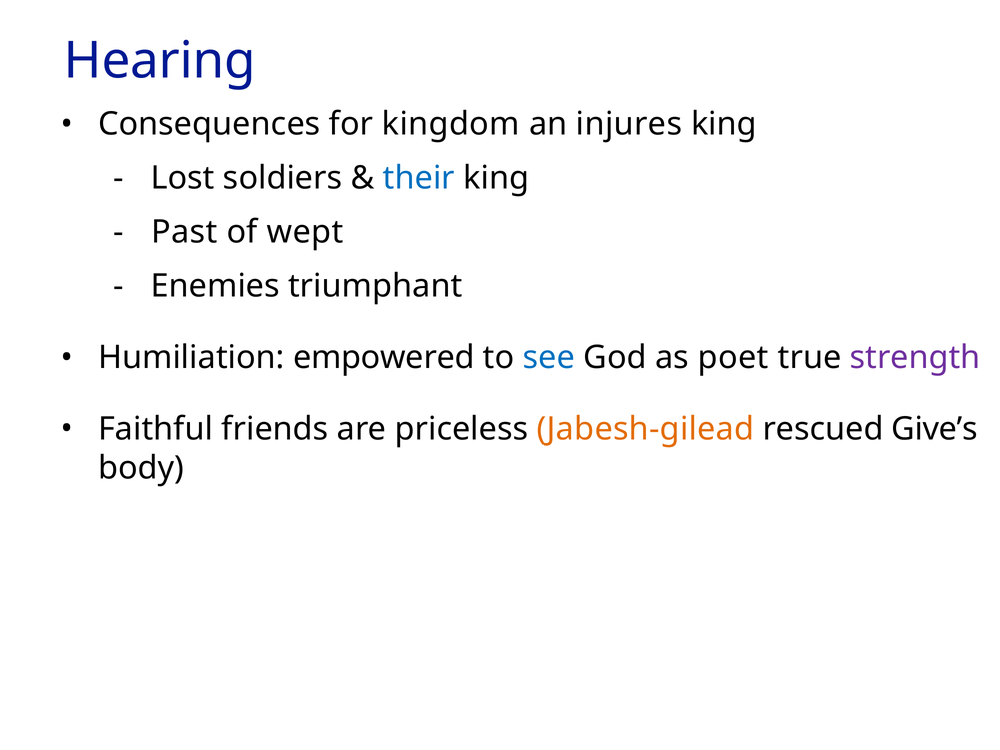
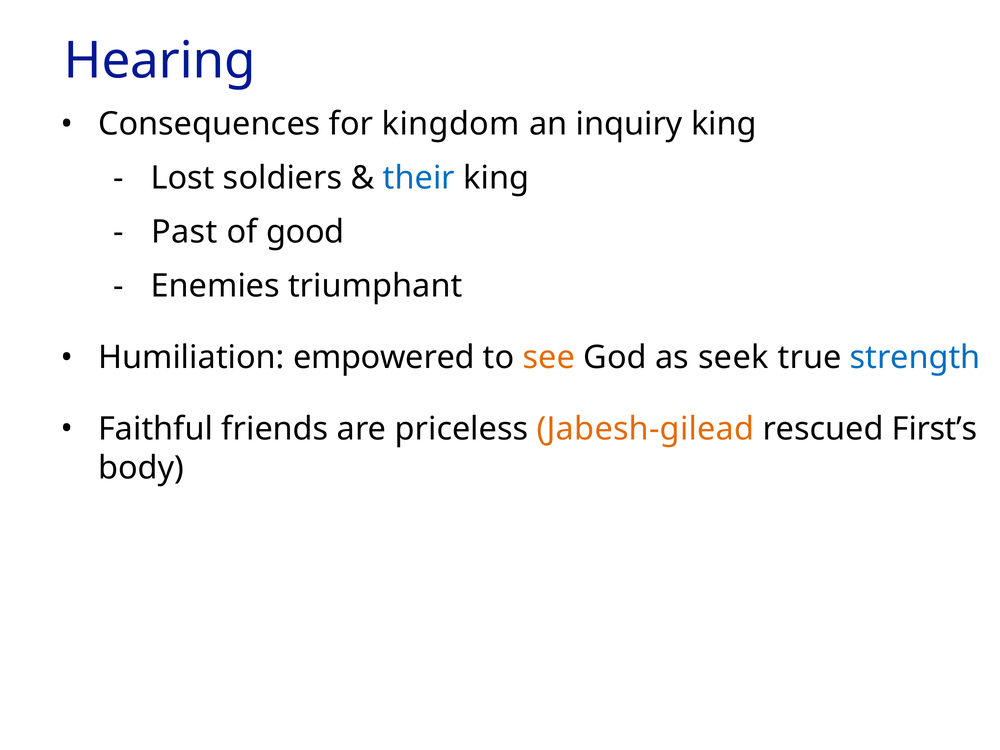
injures: injures -> inquiry (629, 124)
wept: wept -> good (305, 232)
see colour: blue -> orange (549, 358)
poet: poet -> seek (733, 358)
strength colour: purple -> blue (915, 358)
Give’s: Give’s -> First’s (935, 429)
